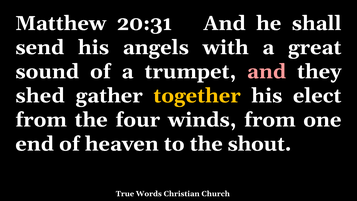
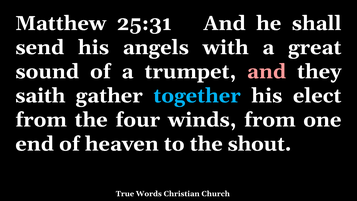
20:31: 20:31 -> 25:31 (144, 23)
shed: shed -> saith (40, 96)
together colour: yellow -> light blue (197, 96)
